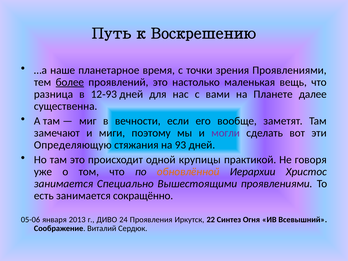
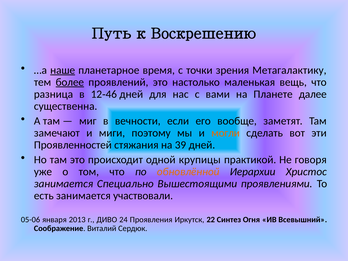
наше underline: none -> present (63, 70)
зрения Проявлениями: Проявлениями -> Метагалактику (289, 70)
93: 93 -> 46 (111, 94)
могли colour: purple -> orange (226, 133)
Определяющую: Определяющую -> Проявленностей (73, 145)
на 93: 93 -> 39 (180, 145)
сокращённо: сокращённо -> участвовали (143, 196)
